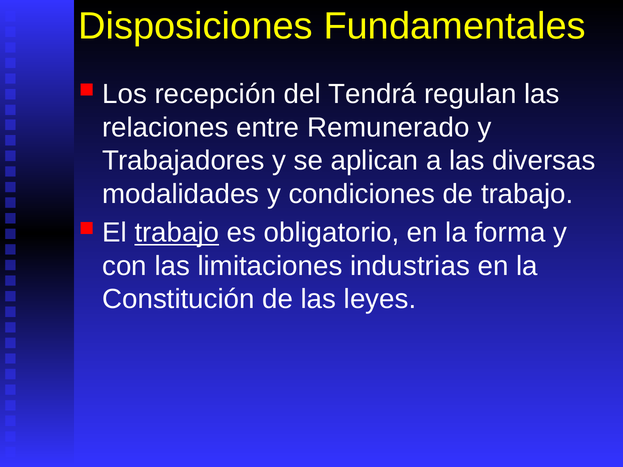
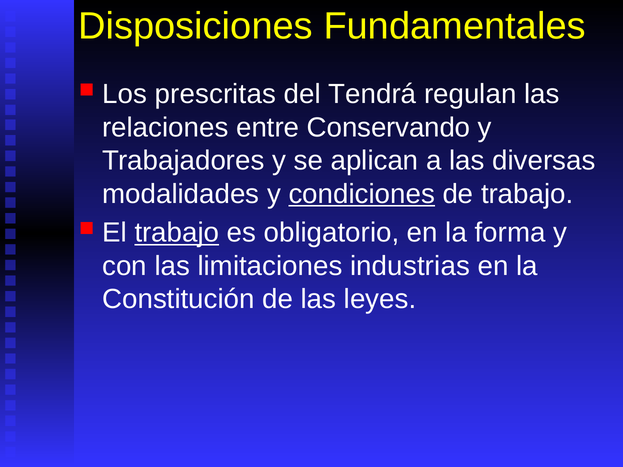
recepción: recepción -> prescritas (215, 94)
Remunerado: Remunerado -> Conservando (389, 128)
condiciones underline: none -> present (362, 194)
